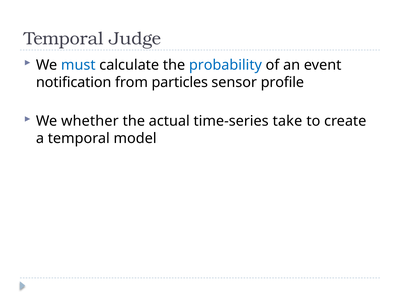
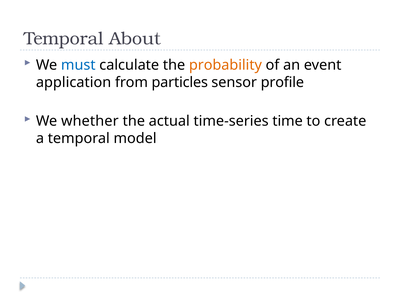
Judge: Judge -> About (135, 39)
probability colour: blue -> orange (225, 65)
notification: notification -> application (74, 82)
take: take -> time (288, 121)
